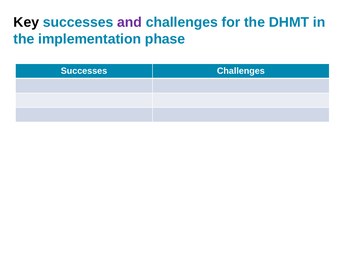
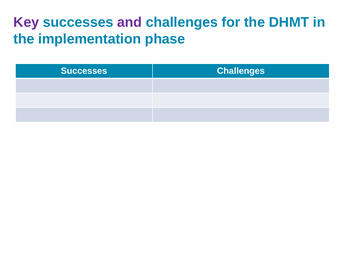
Key colour: black -> purple (26, 22)
